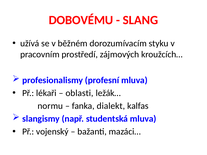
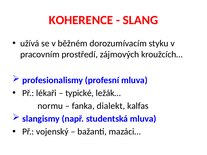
DOBOVÉMU: DOBOVÉMU -> KOHERENCE (81, 20)
oblasti: oblasti -> typické (80, 93)
